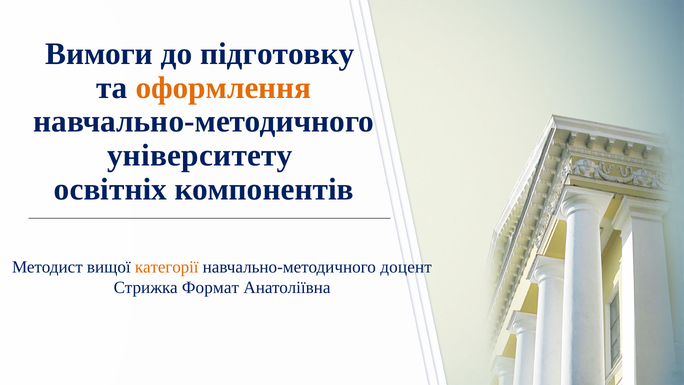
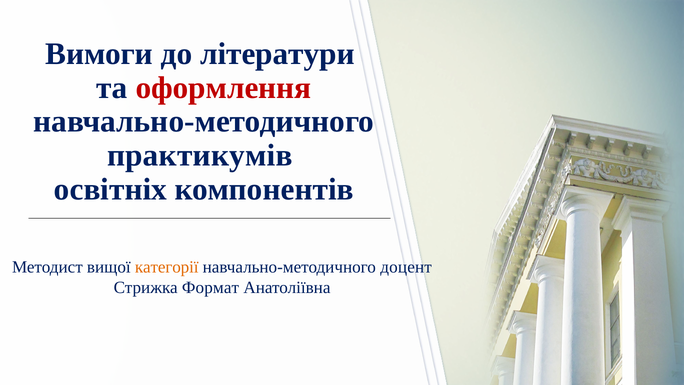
підготовку: підготовку -> літератури (277, 54)
оформлення colour: orange -> red (223, 88)
університету: університету -> практикумів (200, 155)
